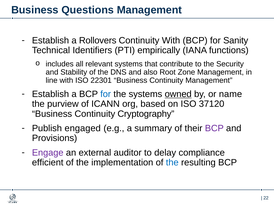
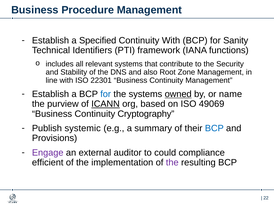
Questions: Questions -> Procedure (88, 10)
Rollovers: Rollovers -> Specified (98, 40)
empirically: empirically -> framework (159, 50)
ICANN underline: none -> present (106, 104)
37120: 37120 -> 49069 (212, 104)
engaged: engaged -> systemic (83, 128)
BCP colour: purple -> blue (214, 128)
delay: delay -> could (165, 152)
the colour: blue -> purple (172, 162)
